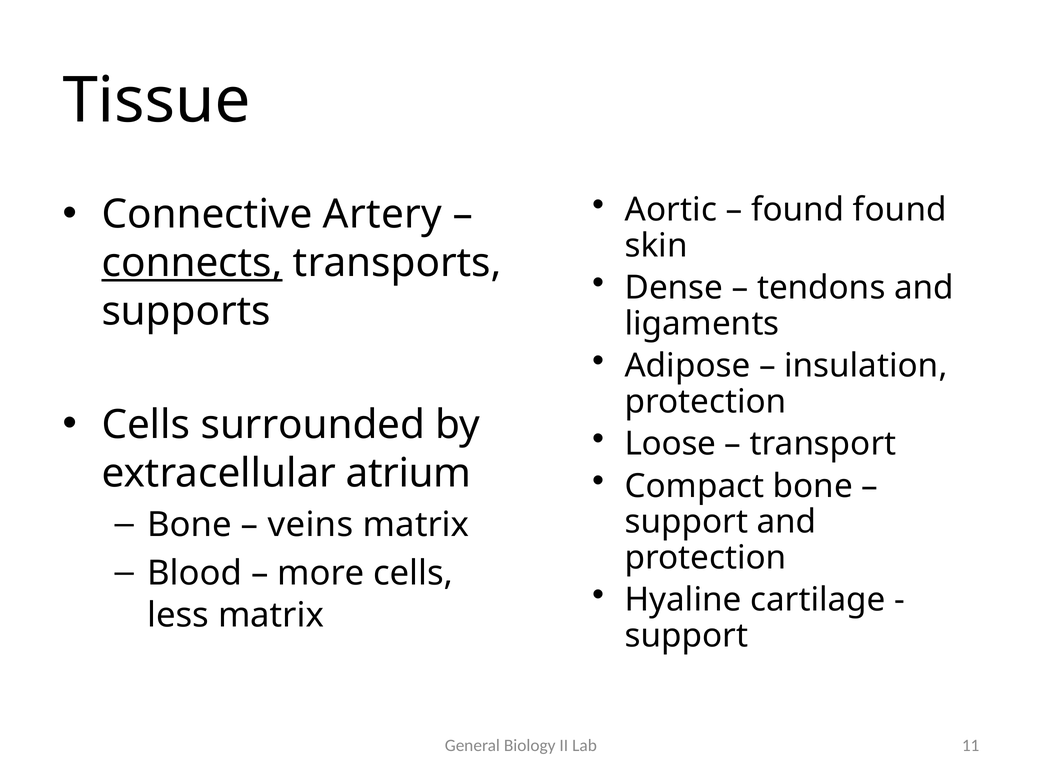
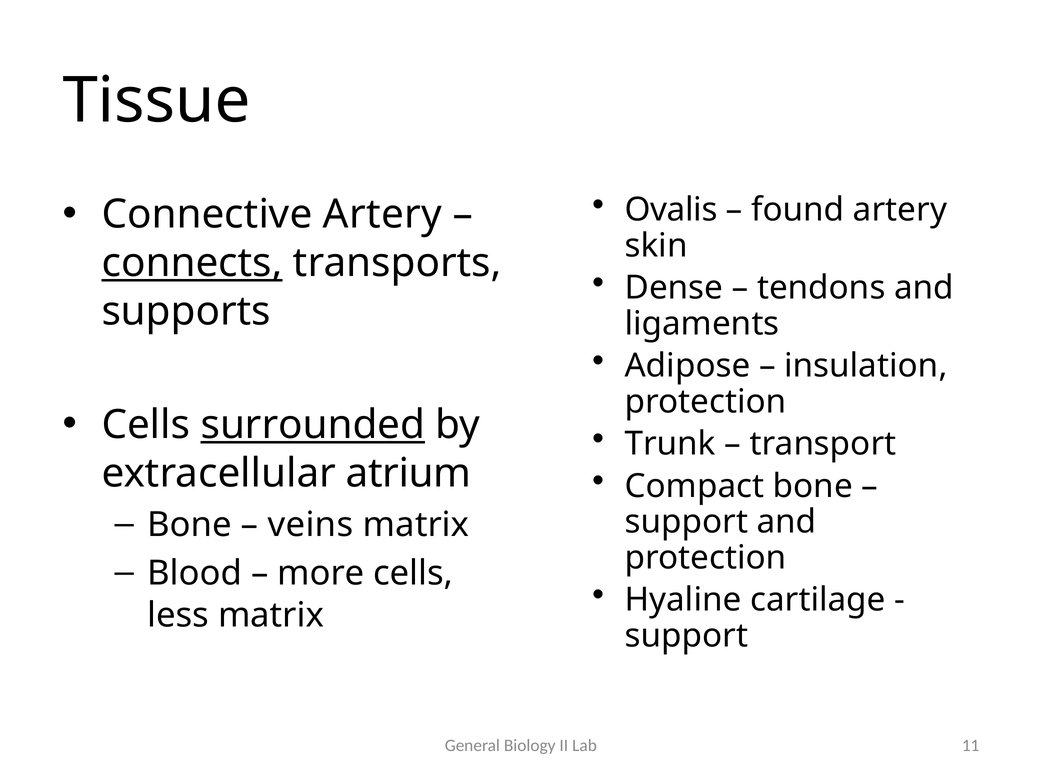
Aortic: Aortic -> Ovalis (671, 210)
found found: found -> artery (900, 210)
surrounded underline: none -> present (313, 425)
Loose: Loose -> Trunk (670, 444)
